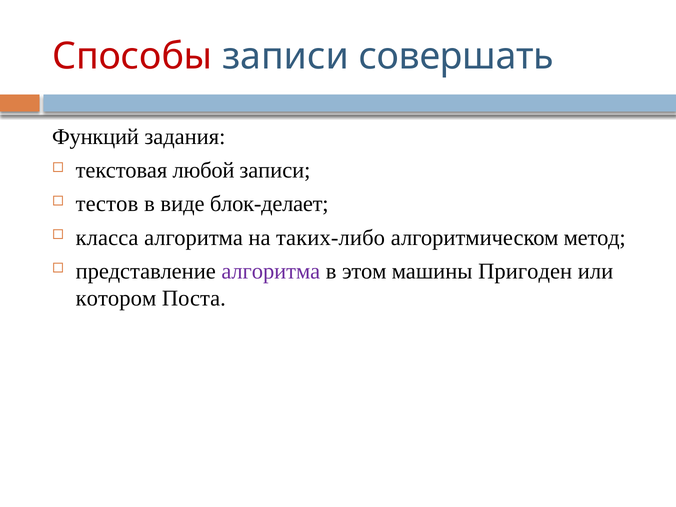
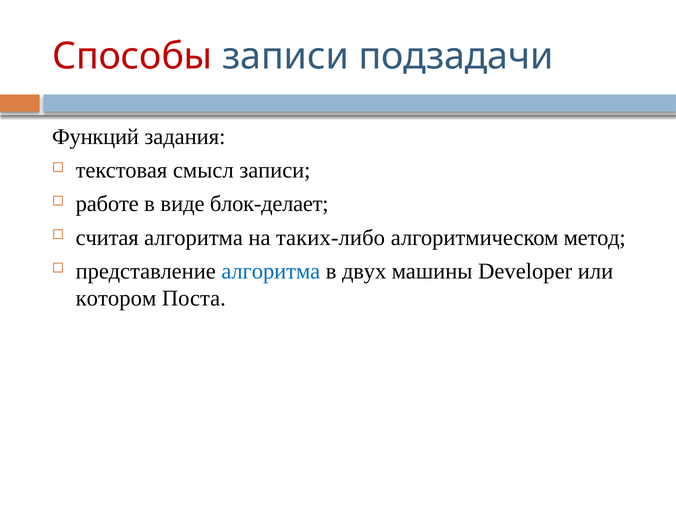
совершать: совершать -> подзадачи (456, 56)
любой: любой -> смысл (203, 170)
тестов: тестов -> работе (107, 204)
класса: класса -> считая (107, 238)
алгоритма colour: purple -> blue (271, 271)
этом: этом -> двух (364, 271)
Пригоден: Пригоден -> Developer (525, 271)
